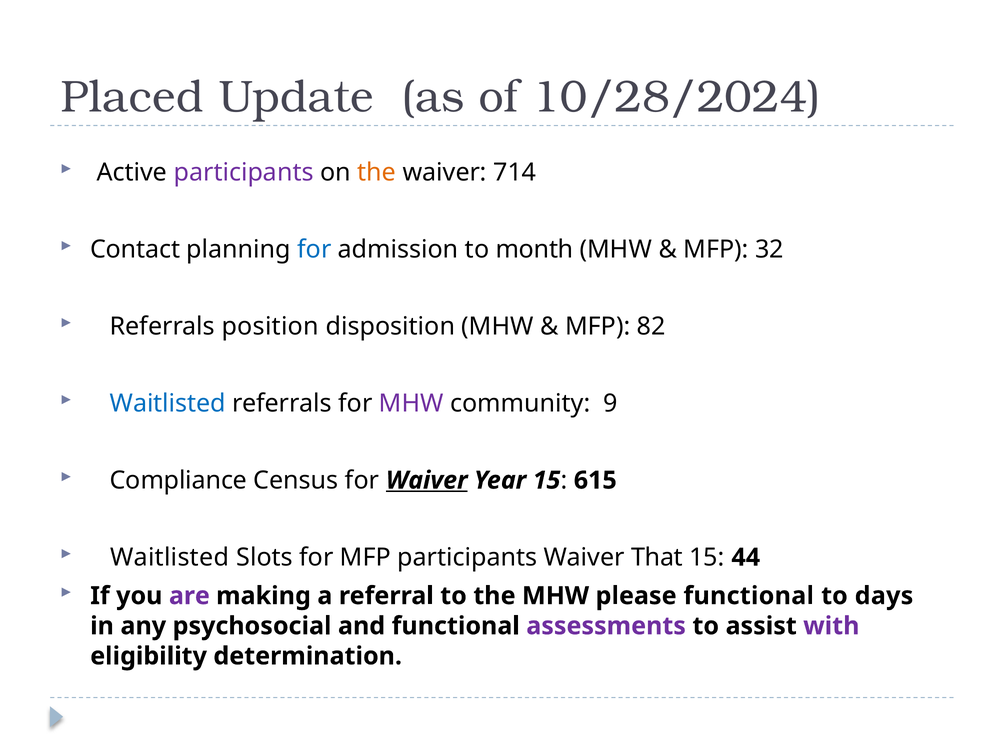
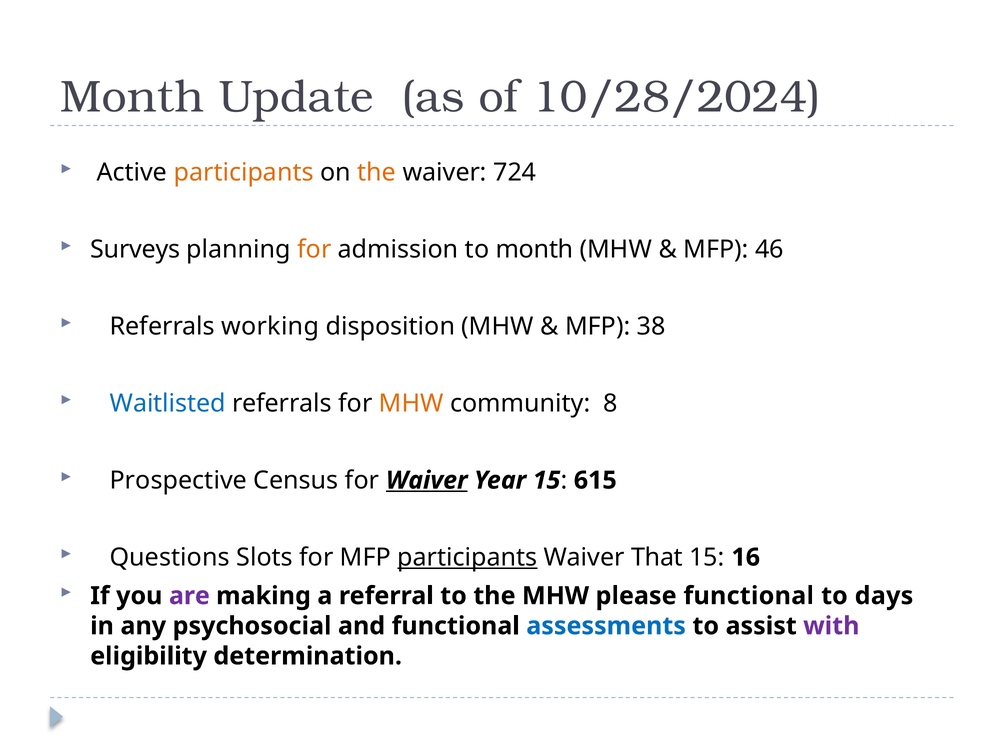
Placed: Placed -> Month (132, 97)
participants colour: purple -> orange (244, 172)
714: 714 -> 724 (515, 172)
Contact: Contact -> Surveys (135, 249)
for colour: blue -> orange (314, 249)
32: 32 -> 46 (770, 249)
position: position -> working (270, 326)
82: 82 -> 38 (651, 326)
MHW colour: purple -> orange (411, 403)
9: 9 -> 8 (611, 403)
Compliance: Compliance -> Prospective (178, 480)
Waitlisted: Waitlisted -> Questions (170, 557)
participants underline: none -> present (467, 557)
44: 44 -> 16 (746, 557)
assessments colour: purple -> blue (606, 626)
